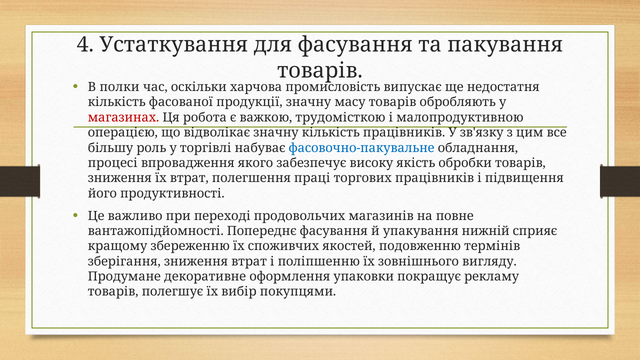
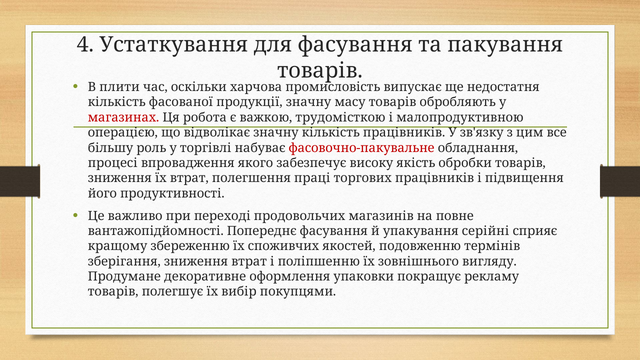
полки: полки -> плити (120, 87)
фасовочно-пакувальне colour: blue -> red (362, 148)
нижній: нижній -> серійні (486, 231)
